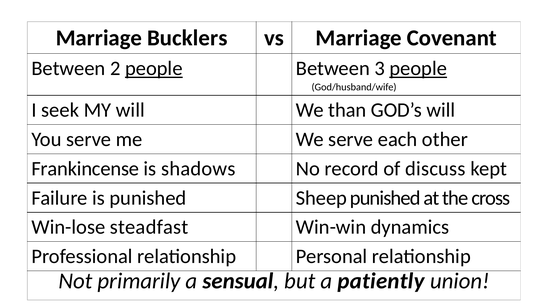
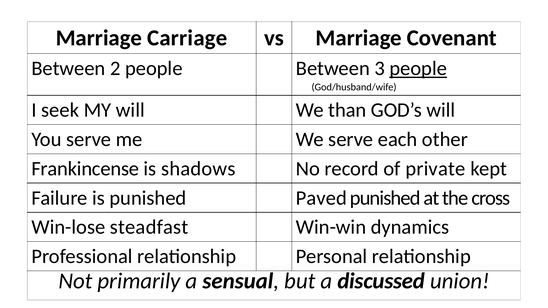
Bucklers: Bucklers -> Carriage (187, 38)
people underline: present -> none (154, 68)
discuss: discuss -> private (435, 169)
Sheep: Sheep -> Paved (321, 198)
patiently: patiently -> discussed (381, 281)
